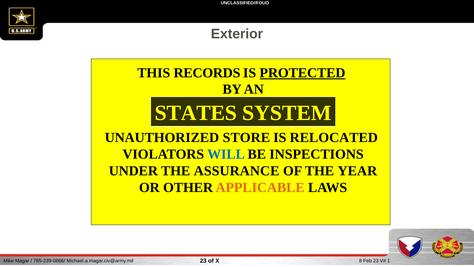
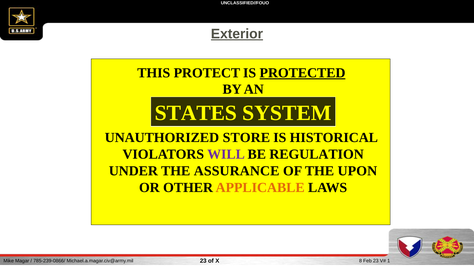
Exterior underline: none -> present (237, 34)
RECORDS: RECORDS -> PROTECT (207, 73)
RELOCATED: RELOCATED -> HISTORICAL (334, 137)
WILL colour: blue -> purple (226, 154)
INSPECTIONS: INSPECTIONS -> REGULATION (317, 154)
YEAR: YEAR -> UPON (357, 171)
